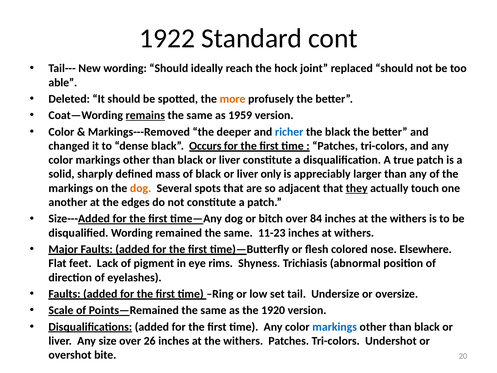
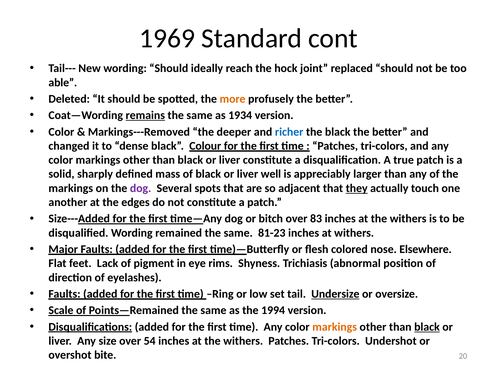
1922: 1922 -> 1969 (167, 38)
1959: 1959 -> 1934 (240, 115)
Occurs: Occurs -> Colour (205, 146)
only: only -> well (271, 174)
dog colour: orange -> purple (141, 188)
84: 84 -> 83 (316, 219)
11-23: 11-23 -> 81-23 (272, 233)
Undersize underline: none -> present (335, 294)
1920: 1920 -> 1994 (273, 310)
markings colour: blue -> orange (335, 327)
black underline: none -> present (427, 327)
26: 26 -> 54 (150, 341)
